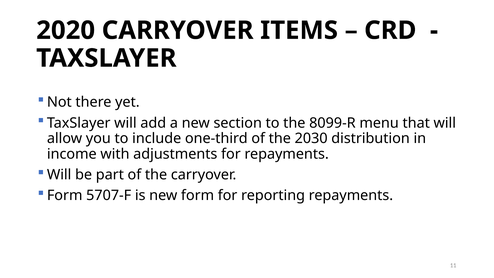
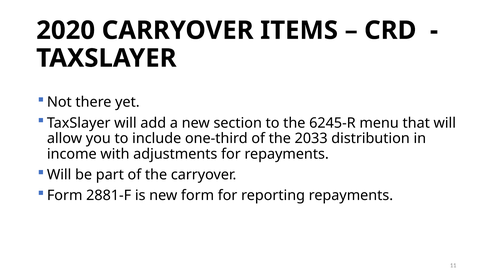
8099-R: 8099-R -> 6245-R (332, 123)
2030: 2030 -> 2033 (311, 138)
5707-F: 5707-F -> 2881-F (109, 195)
